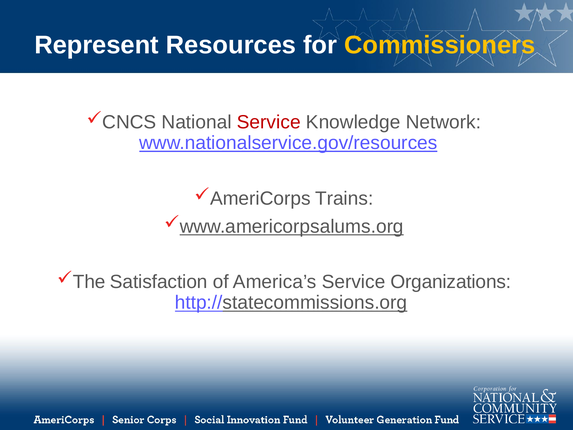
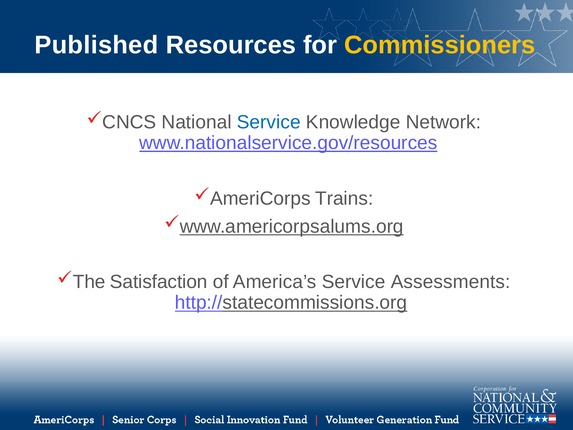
Represent: Represent -> Published (96, 45)
Service colour: red -> blue (269, 122)
Organizations: Organizations -> Assessments (451, 282)
